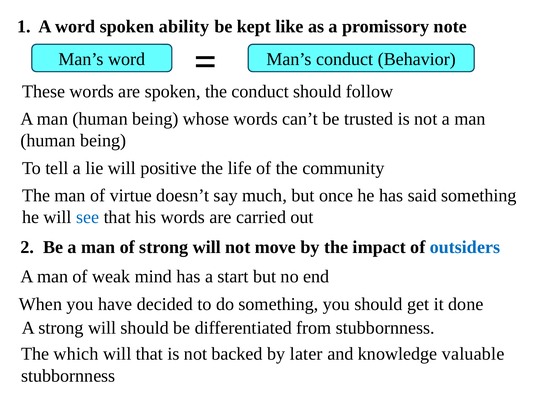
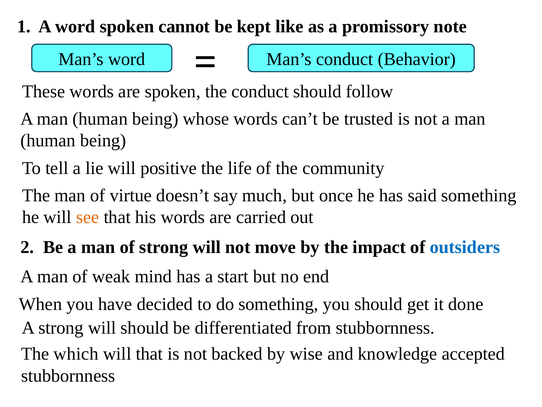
ability: ability -> cannot (184, 27)
see colour: blue -> orange (88, 217)
later: later -> wise (306, 354)
valuable: valuable -> accepted (473, 354)
